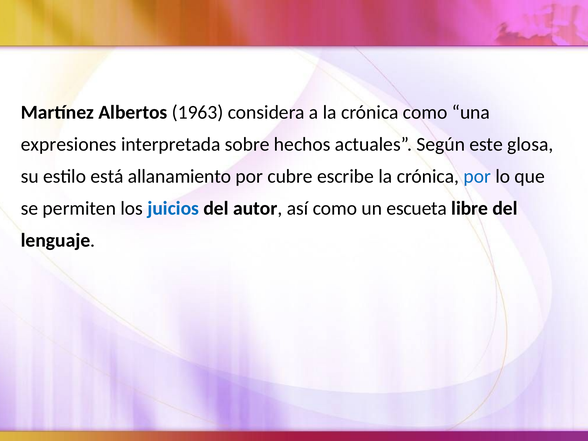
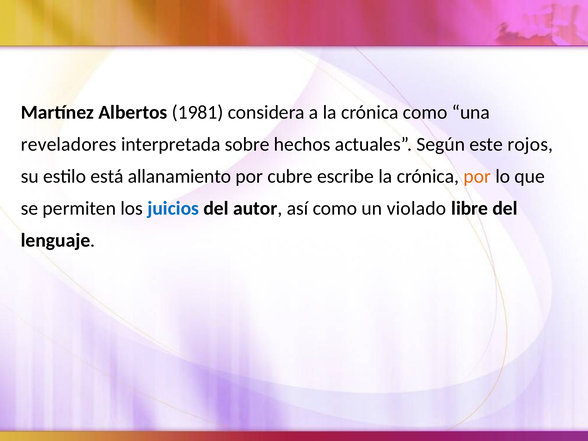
1963: 1963 -> 1981 (198, 112)
expresiones: expresiones -> reveladores (69, 144)
glosa: glosa -> rojos (530, 144)
por colour: blue -> orange (477, 176)
escueta: escueta -> violado (417, 208)
